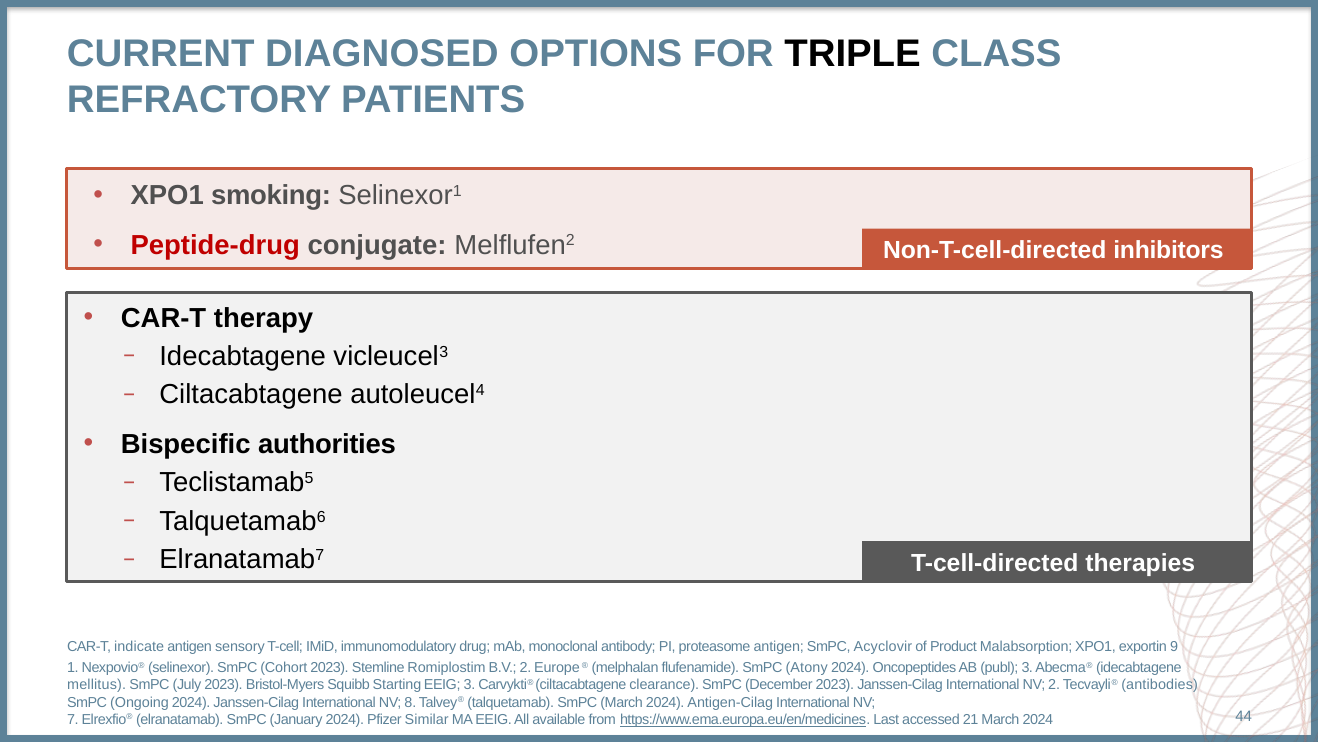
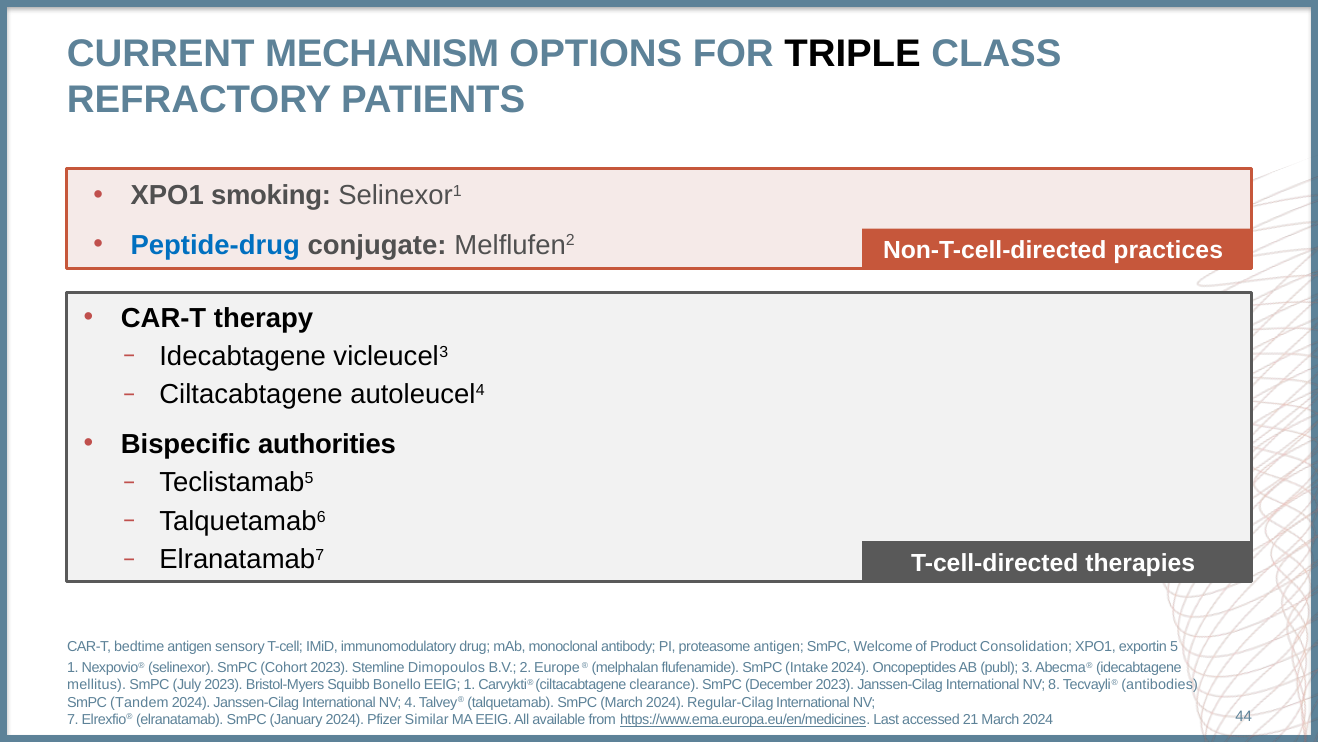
DIAGNOSED: DIAGNOSED -> MECHANISM (382, 54)
Peptide-drug colour: red -> blue (215, 245)
inhibitors: inhibitors -> practices (1168, 250)
indicate: indicate -> bedtime (139, 646)
Acyclovir: Acyclovir -> Welcome (883, 646)
Malabsorption: Malabsorption -> Consolidation (1026, 646)
9: 9 -> 5 (1174, 646)
Romiplostim: Romiplostim -> Dimopoulos (446, 667)
Atony: Atony -> Intake (807, 667)
Starting: Starting -> Bonello (397, 684)
EEIG 3: 3 -> 1 (469, 684)
NV 2: 2 -> 8 (1054, 684)
Ongoing: Ongoing -> Tandem (139, 702)
8: 8 -> 4 (410, 702)
Antigen-Cilag: Antigen-Cilag -> Regular-Cilag (730, 702)
